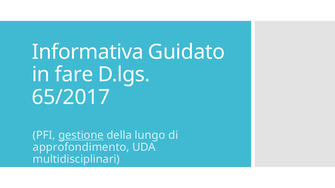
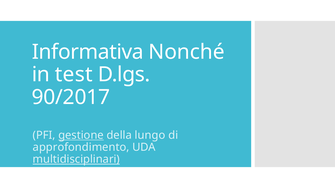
Guidato: Guidato -> Nonché (186, 52)
fare: fare -> test (74, 75)
65/2017: 65/2017 -> 90/2017 (71, 97)
multidisciplinari underline: none -> present (76, 160)
